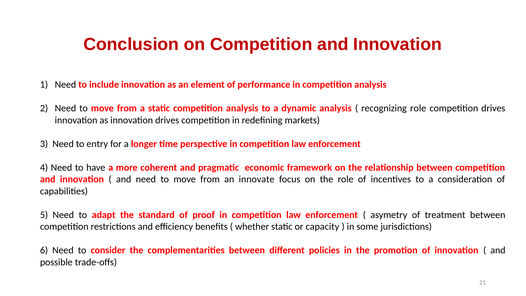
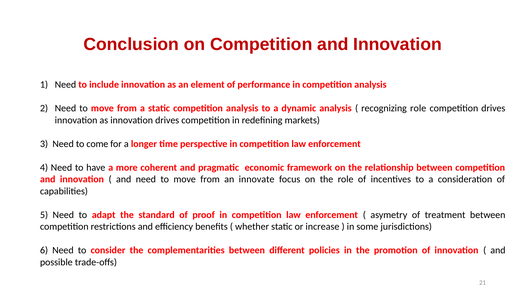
entry: entry -> come (97, 144)
capacity: capacity -> increase (322, 227)
